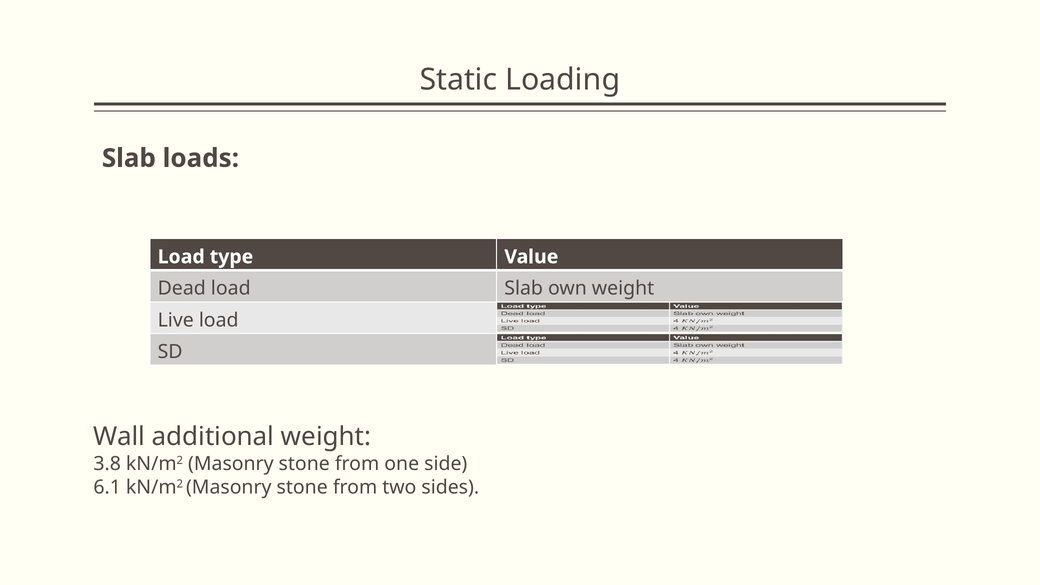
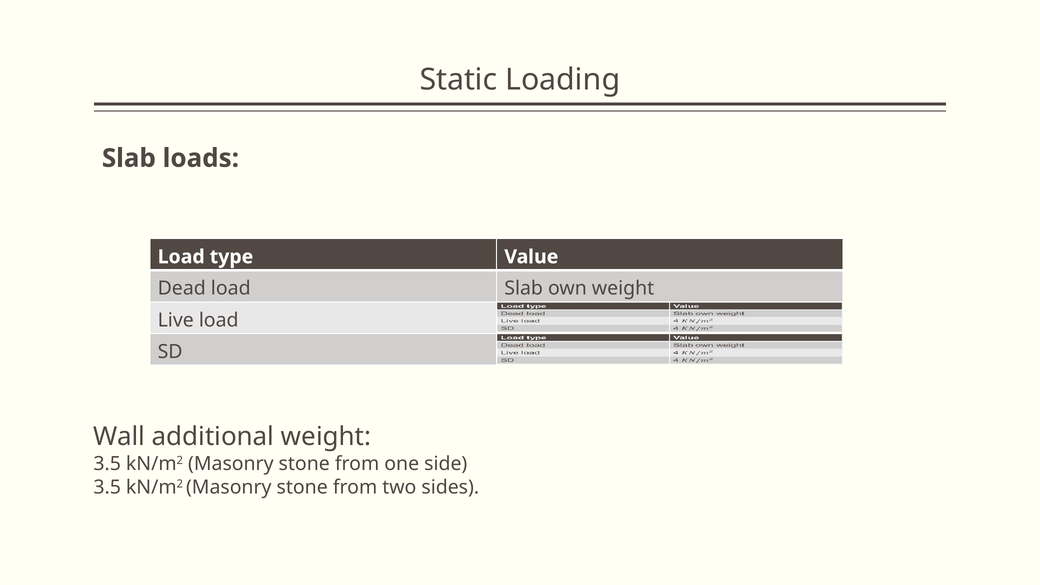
3.8: 3.8 -> 3.5 (107, 464)
6.1: 6.1 -> 3.5 (107, 487)
